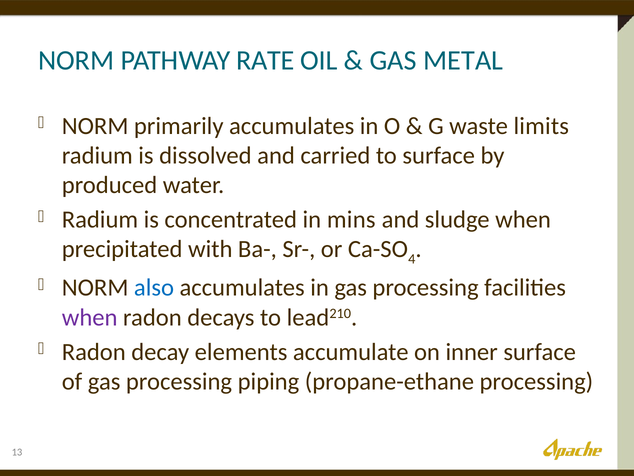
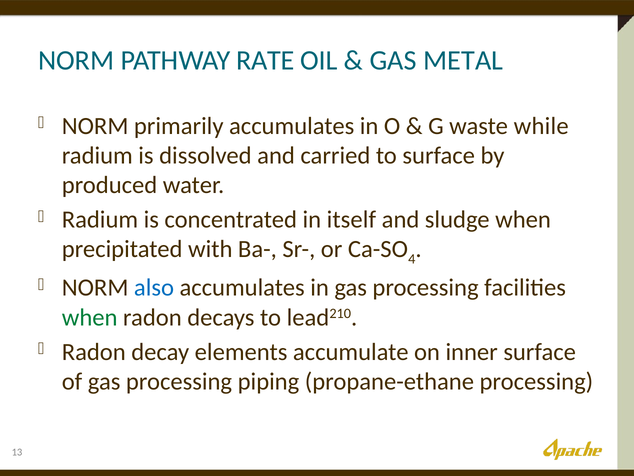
limits: limits -> while (541, 126)
mins: mins -> itself (351, 219)
when colour: purple -> green (90, 317)
